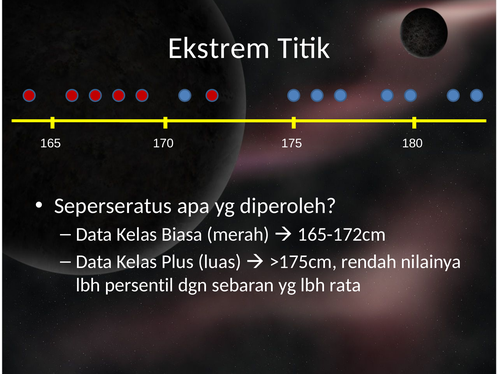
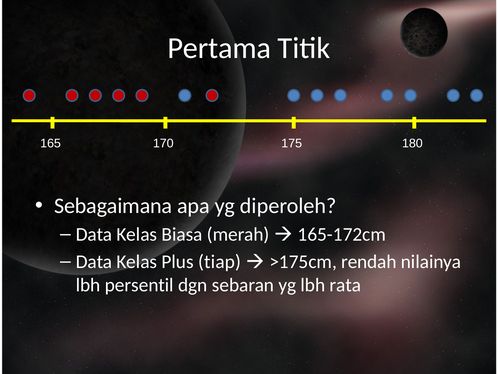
Ekstrem: Ekstrem -> Pertama (219, 48)
Seperseratus: Seperseratus -> Sebagaimana (113, 206)
luas: luas -> tiap (220, 261)
